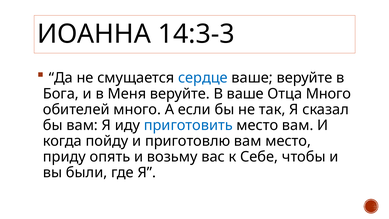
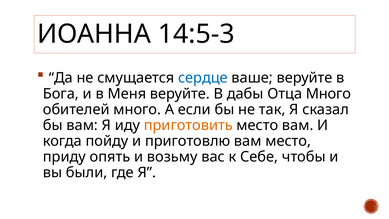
14:3-3: 14:3-3 -> 14:5-3 (196, 34)
В ваше: ваше -> дабы (245, 94)
приготовить colour: blue -> orange (188, 125)
